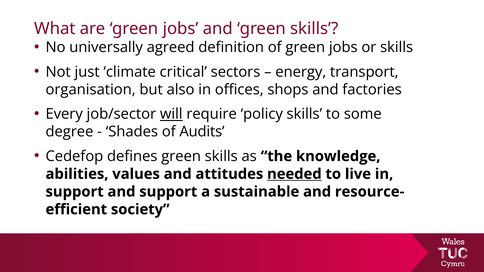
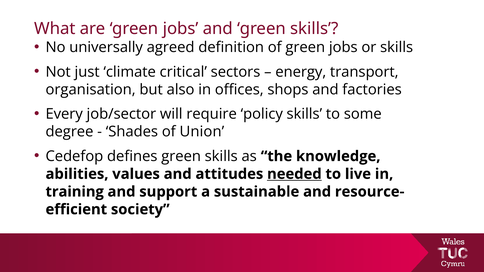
will underline: present -> none (171, 114)
Audits: Audits -> Union (202, 132)
support: support -> training (75, 192)
